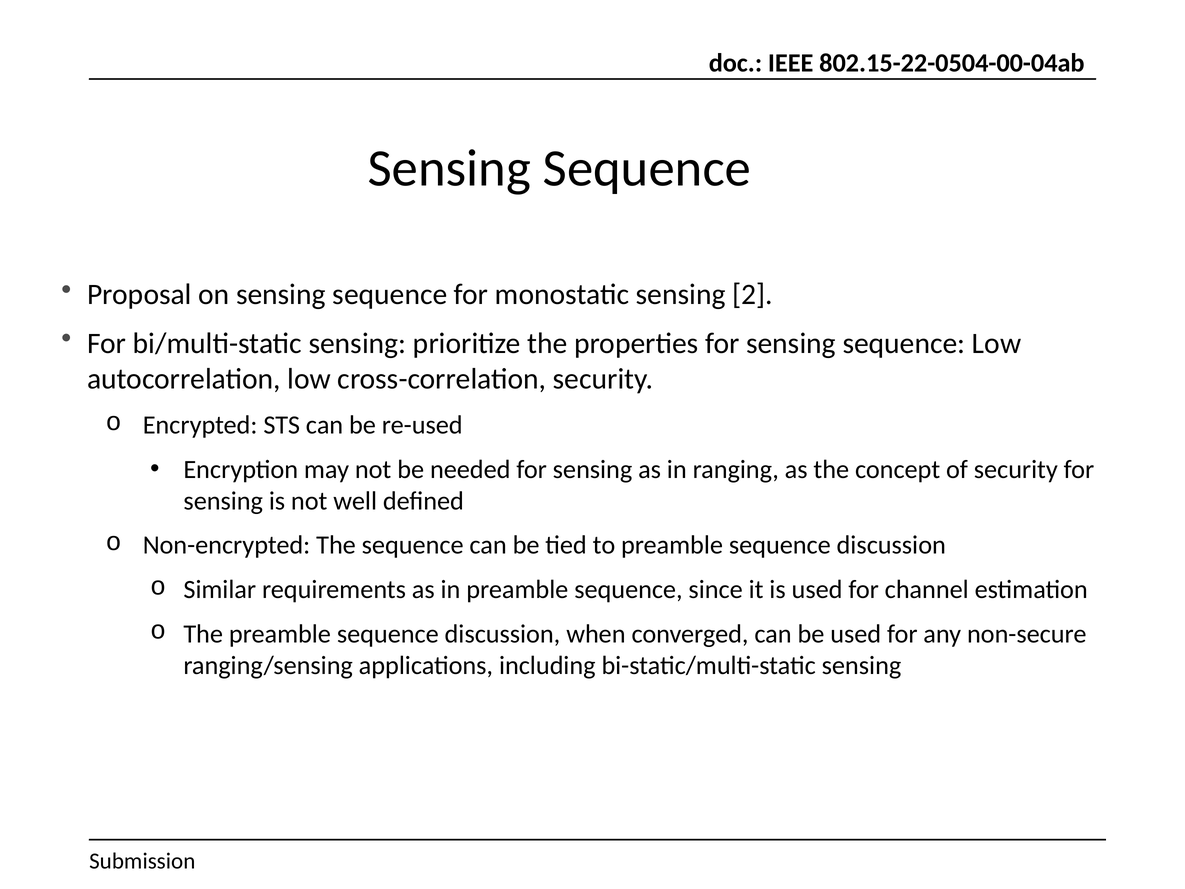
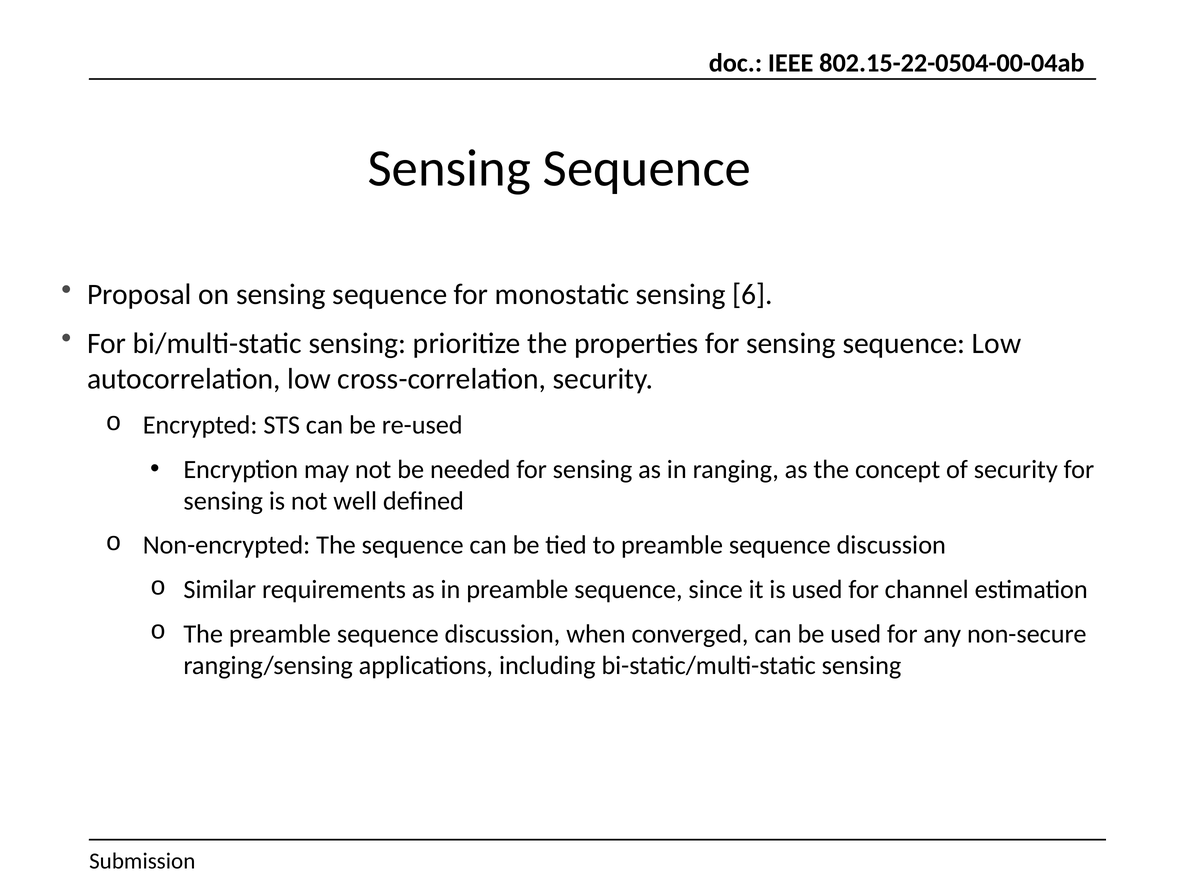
2: 2 -> 6 (752, 294)
